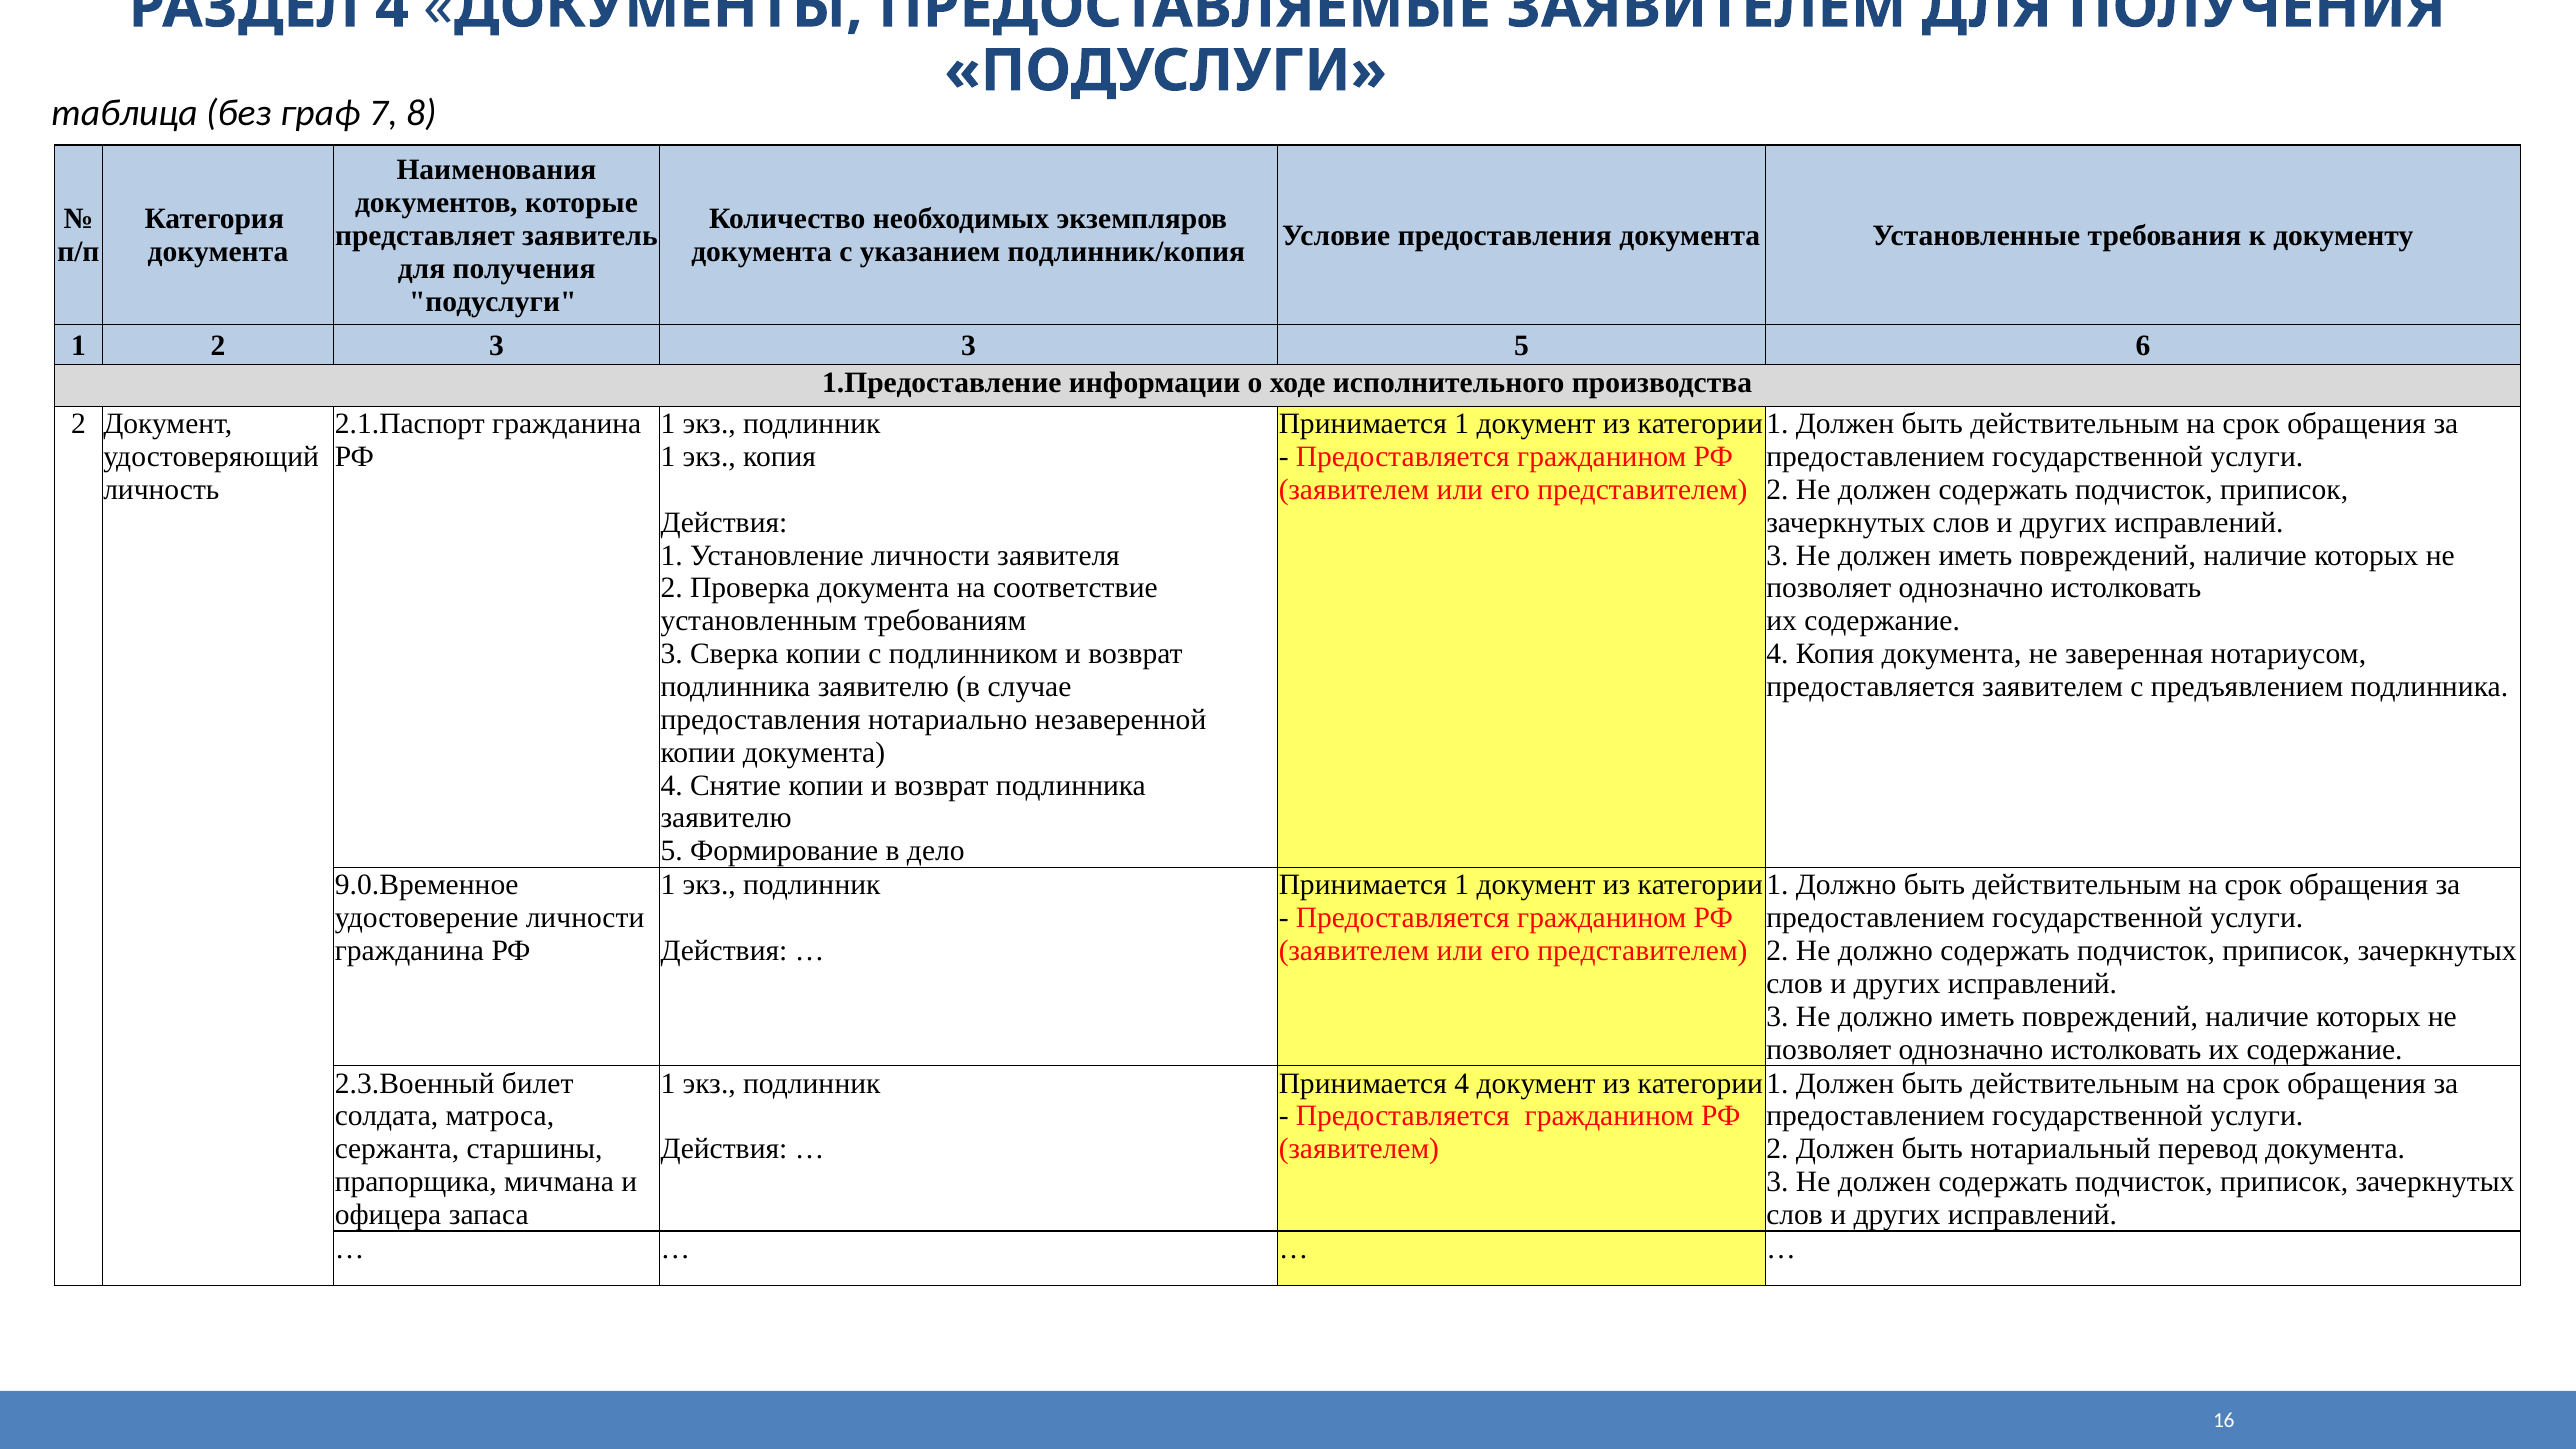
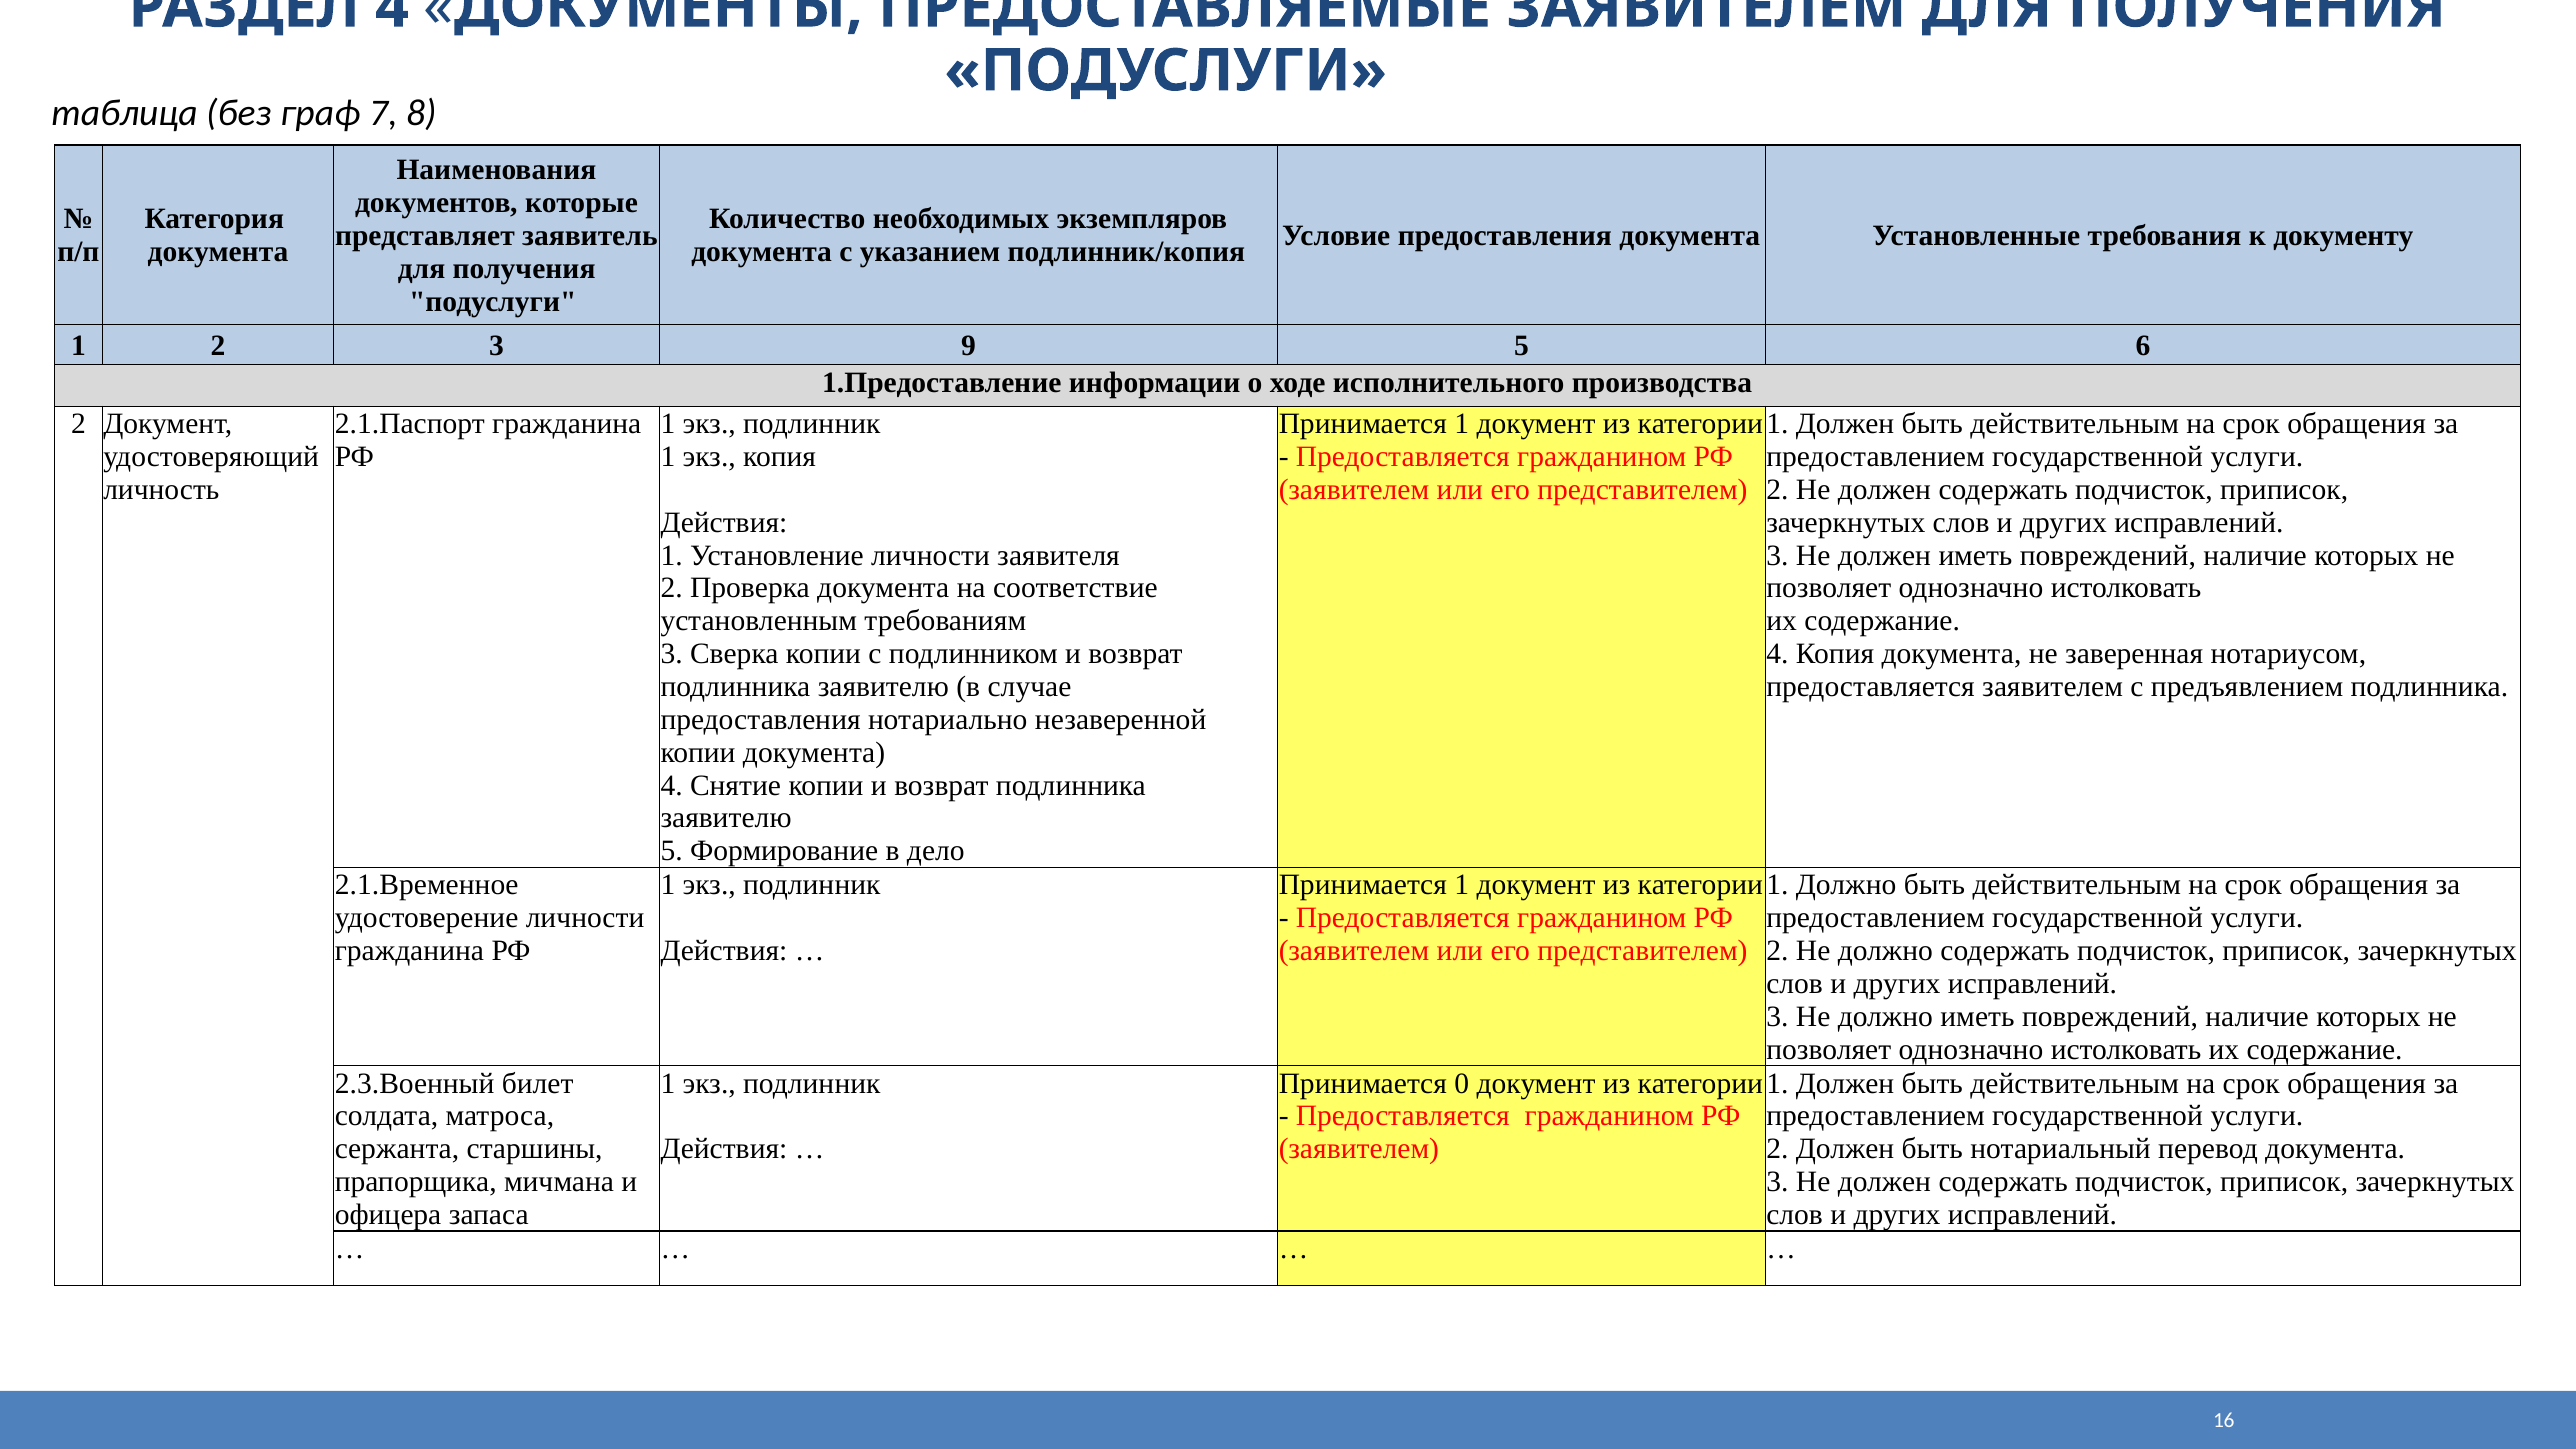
3 3: 3 -> 9 (969, 346)
9.0.Временное: 9.0.Временное -> 2.1.Временное (427, 885)
Принимается 4: 4 -> 0 (1462, 1083)
